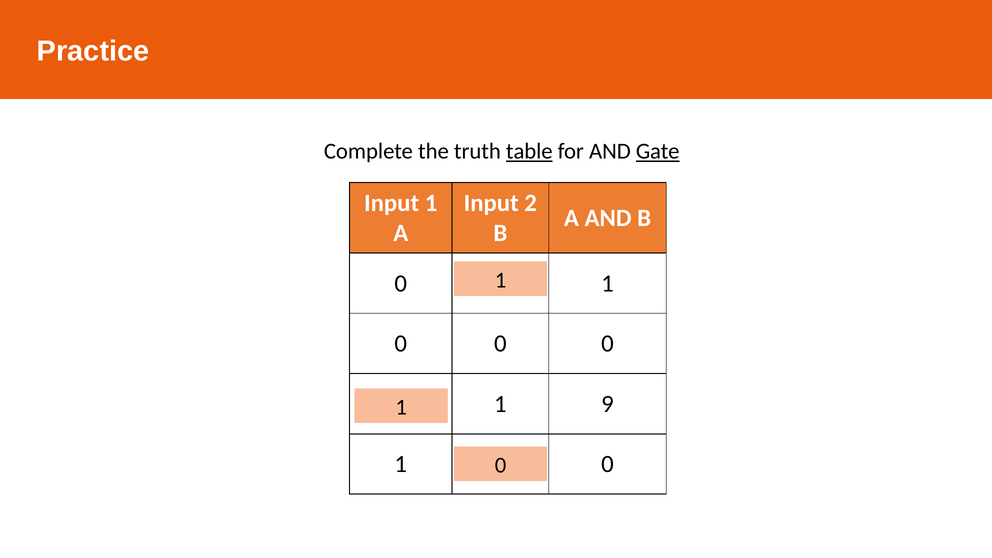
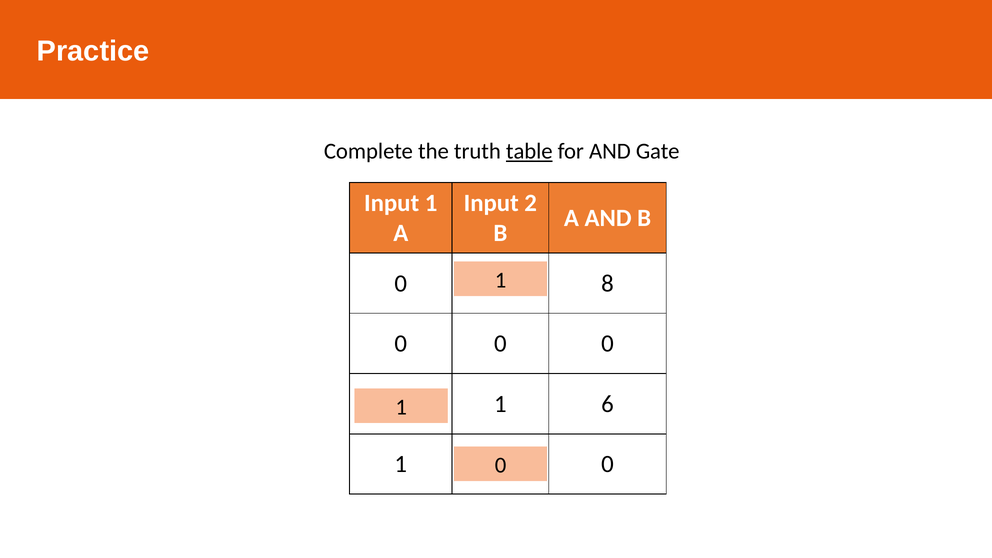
Gate underline: present -> none (658, 151)
1: 1 -> 8 (608, 283)
9: 9 -> 6 (608, 404)
